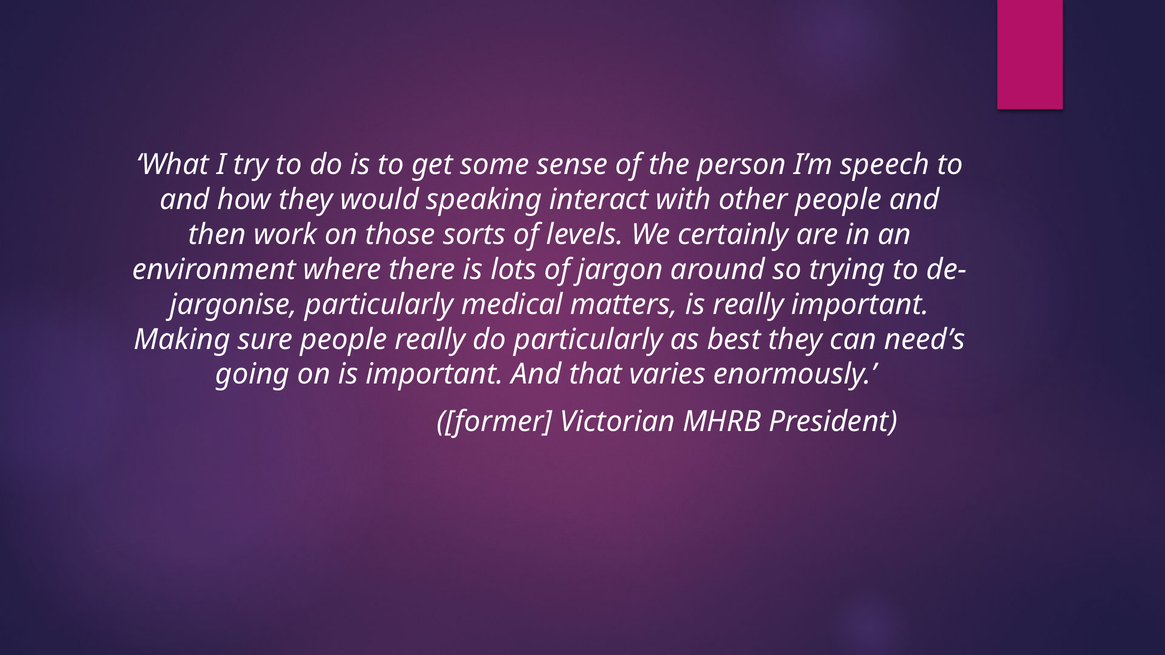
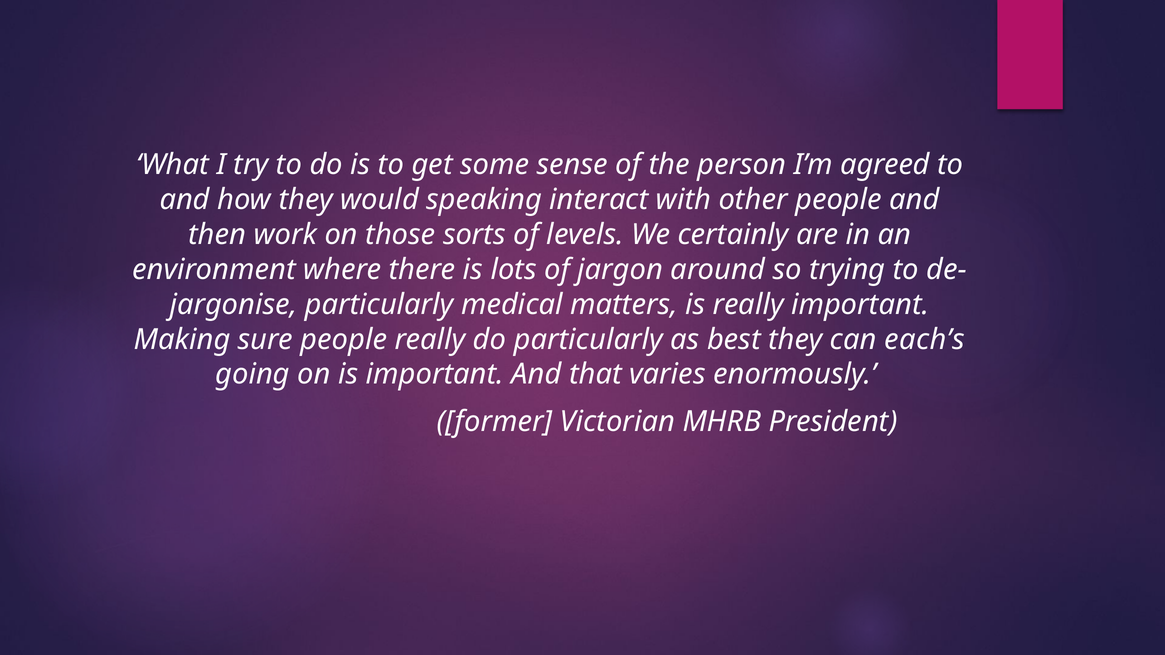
speech: speech -> agreed (885, 165)
need’s: need’s -> each’s (925, 340)
